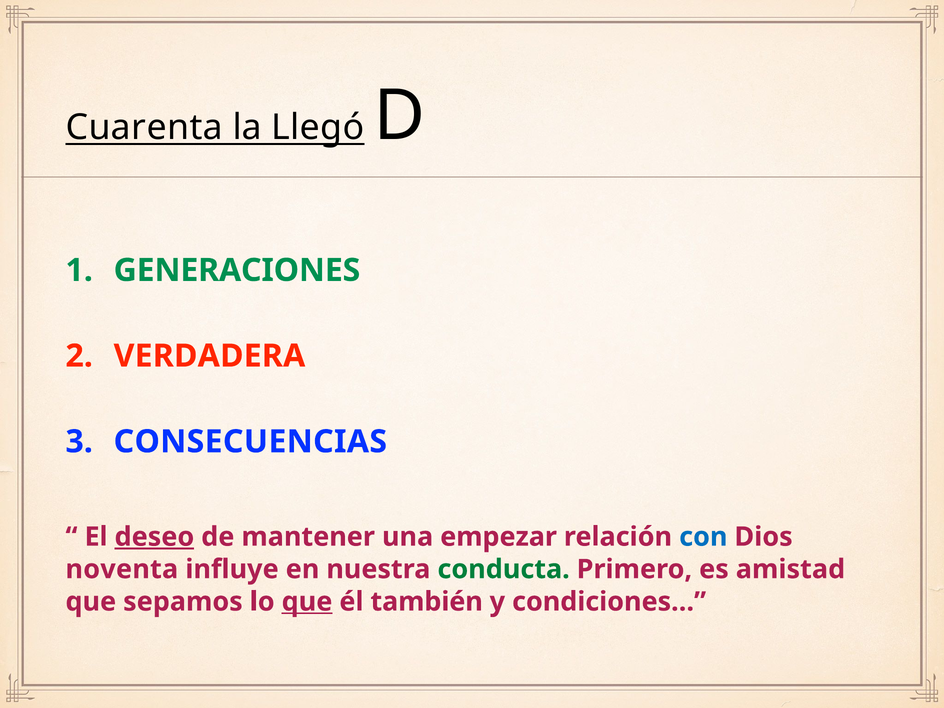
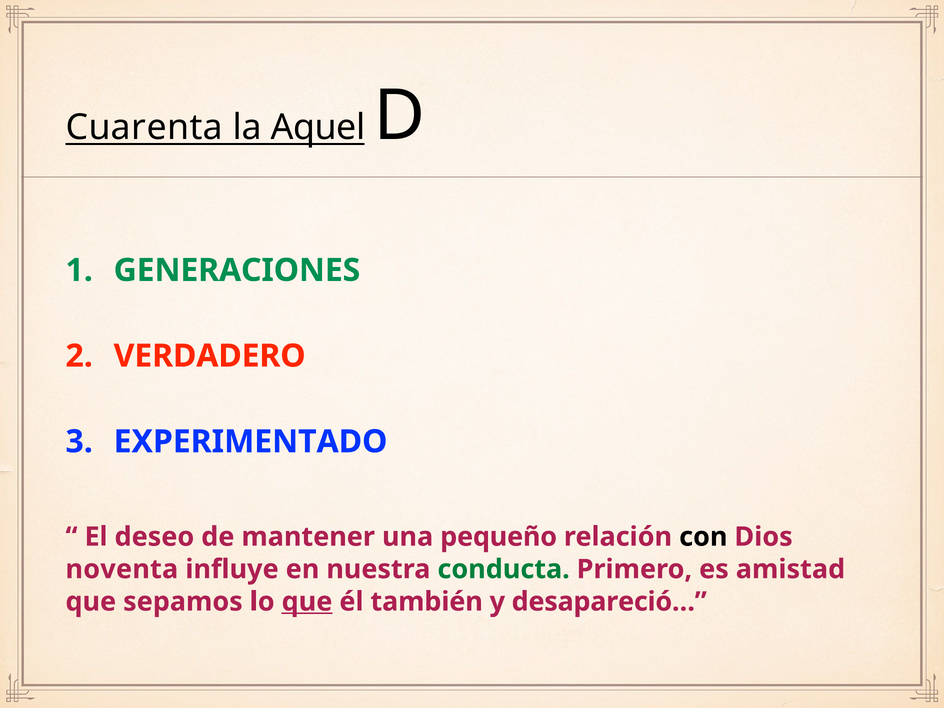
Llegó: Llegó -> Aquel (318, 128)
VERDADERA: VERDADERA -> VERDADERO (210, 356)
CONSECUENCIAS: CONSECUENCIAS -> EXPERIMENTADO (251, 442)
deseo underline: present -> none (154, 537)
empezar: empezar -> pequeño (499, 537)
con colour: blue -> black (703, 537)
condiciones…: condiciones… -> desapareció… (609, 602)
